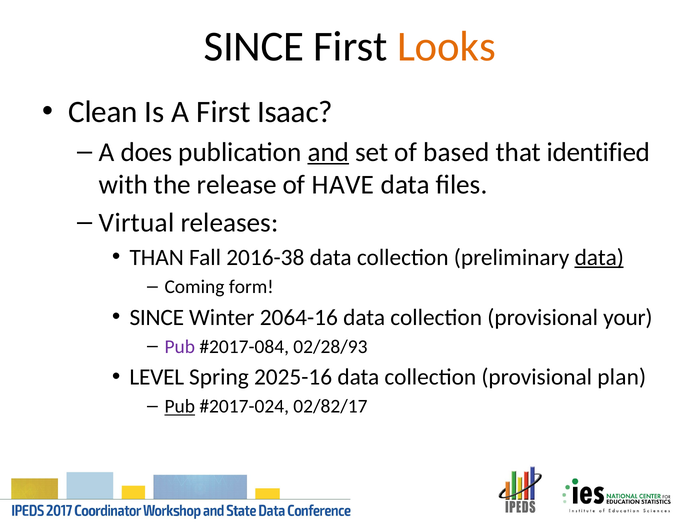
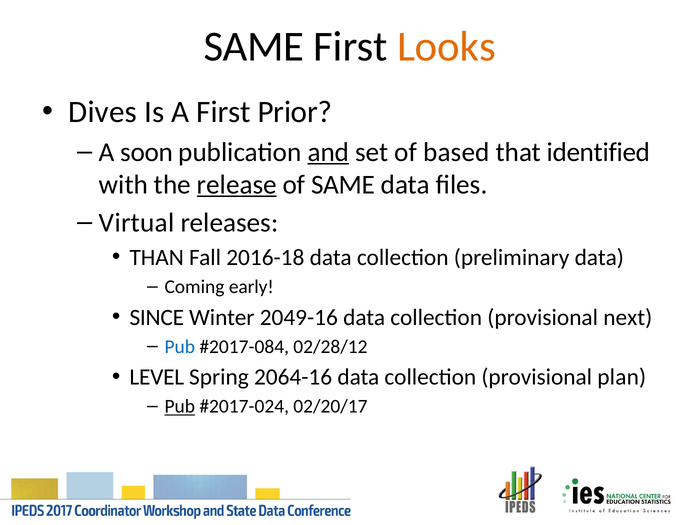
SINCE: SINCE -> SAME (254, 47)
Clean: Clean -> Dives (103, 112)
Isaac: Isaac -> Prior (295, 112)
does: does -> soon (147, 152)
release underline: none -> present (237, 185)
of HAVE: HAVE -> SAME (343, 185)
2016-38: 2016-38 -> 2016-18 (265, 257)
data underline: present -> none (599, 257)
form: form -> early (251, 287)
2064-16: 2064-16 -> 2049-16 (299, 317)
your: your -> next (628, 317)
Pub colour: purple -> blue (180, 347)
02/28/93: 02/28/93 -> 02/28/12 (330, 347)
2025-16: 2025-16 -> 2064-16 (293, 377)
02/82/17: 02/82/17 -> 02/20/17 (330, 407)
